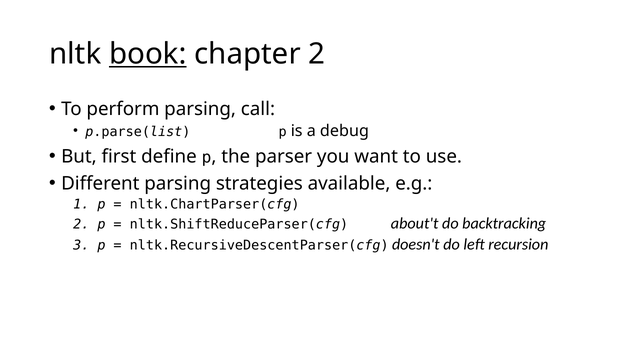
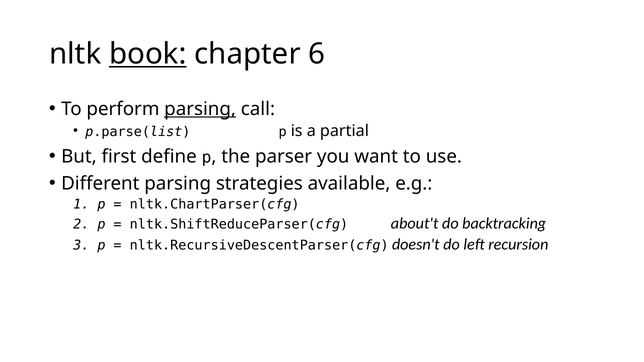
chapter 2: 2 -> 6 (317, 54)
parsing underline: none -> present (200, 109)
debug: debug -> partial (344, 131)
